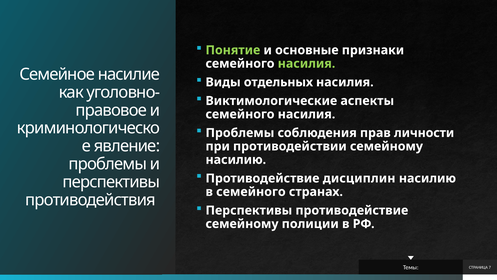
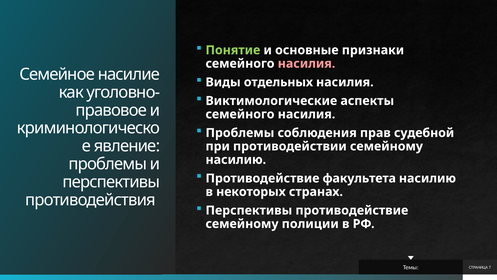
насилия colour: light green -> pink (307, 63)
личности: личности -> судебной (424, 133)
дисциплин: дисциплин -> факультета (359, 178)
в семейного: семейного -> некоторых (251, 192)
